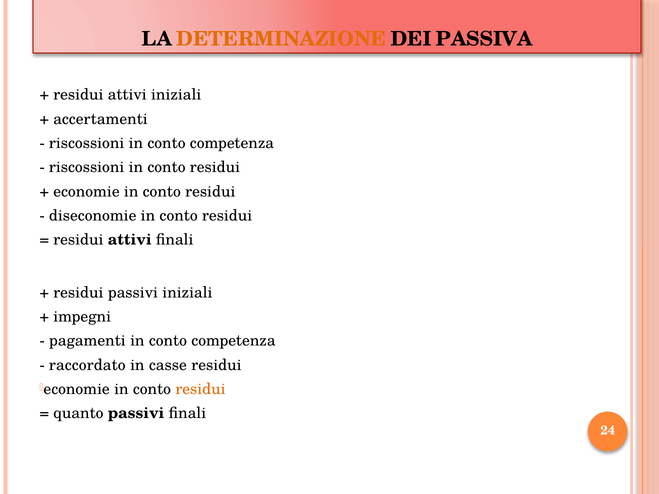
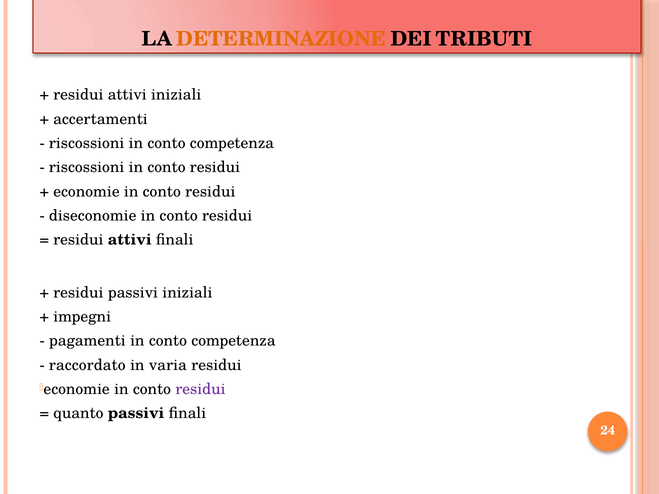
PASSIVA: PASSIVA -> TRIBUTI (484, 39)
casse: casse -> varia (168, 365)
residui colour: orange -> purple (200, 389)
